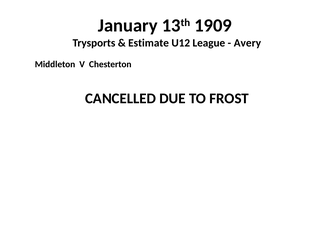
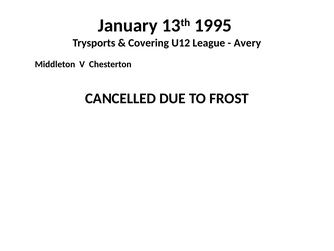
1909: 1909 -> 1995 (213, 26)
Estimate: Estimate -> Covering (149, 43)
